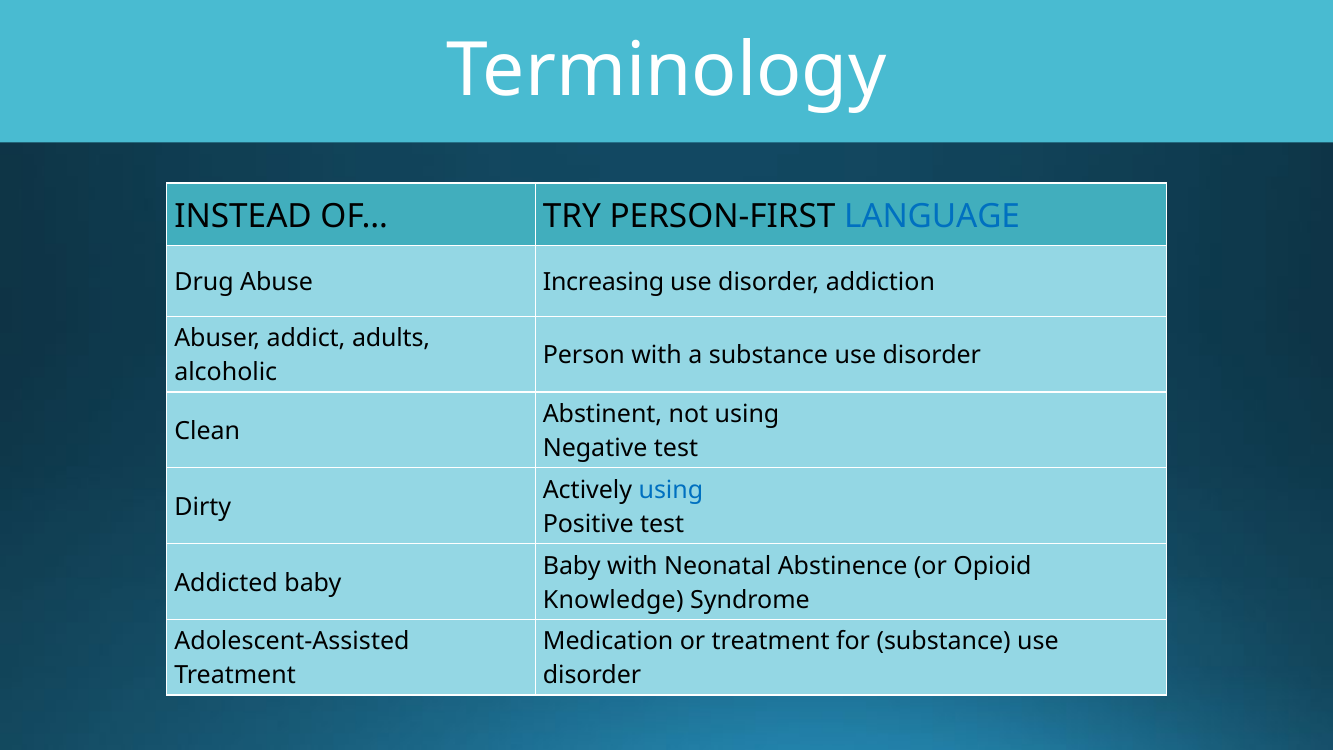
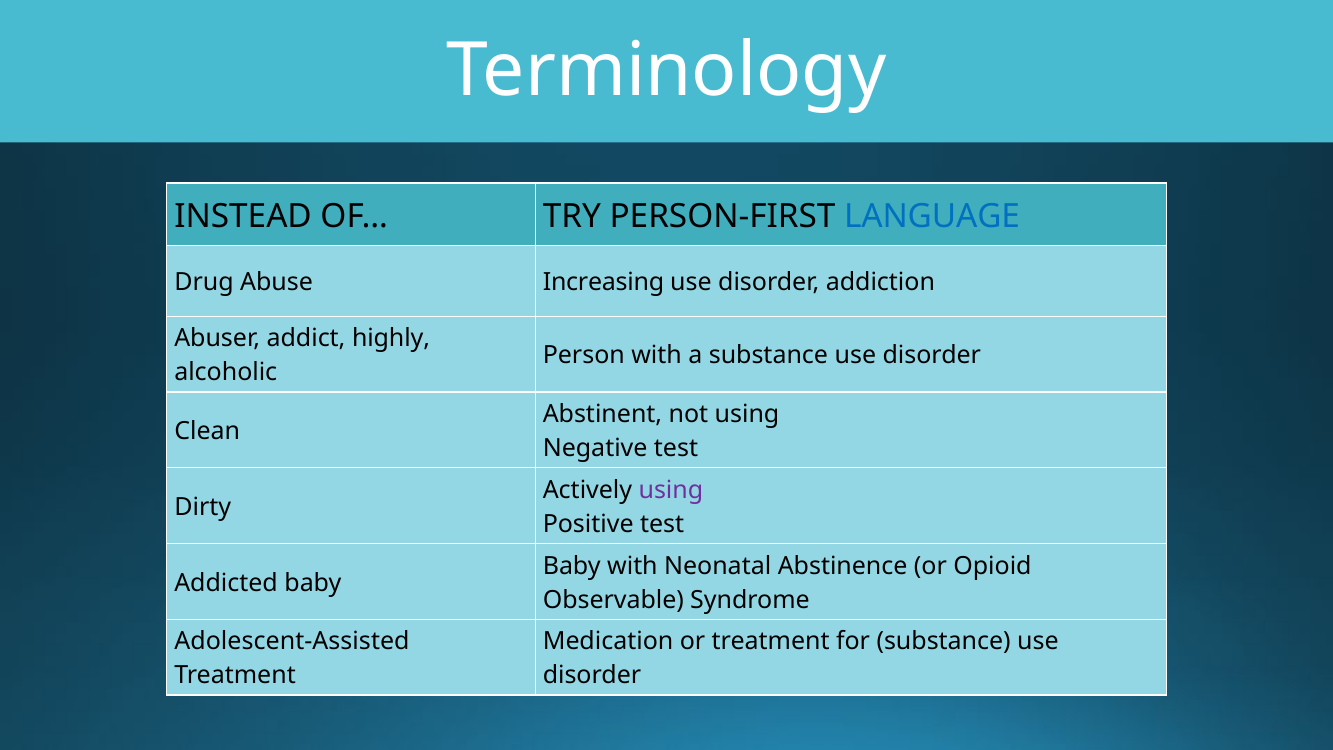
adults: adults -> highly (391, 338)
using colour: blue -> purple (671, 490)
Knowledge: Knowledge -> Observable (613, 600)
